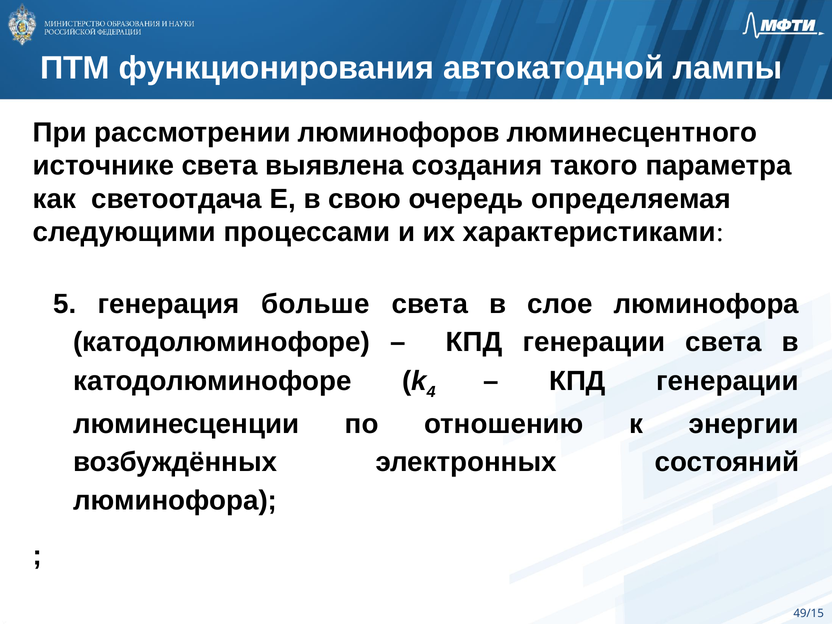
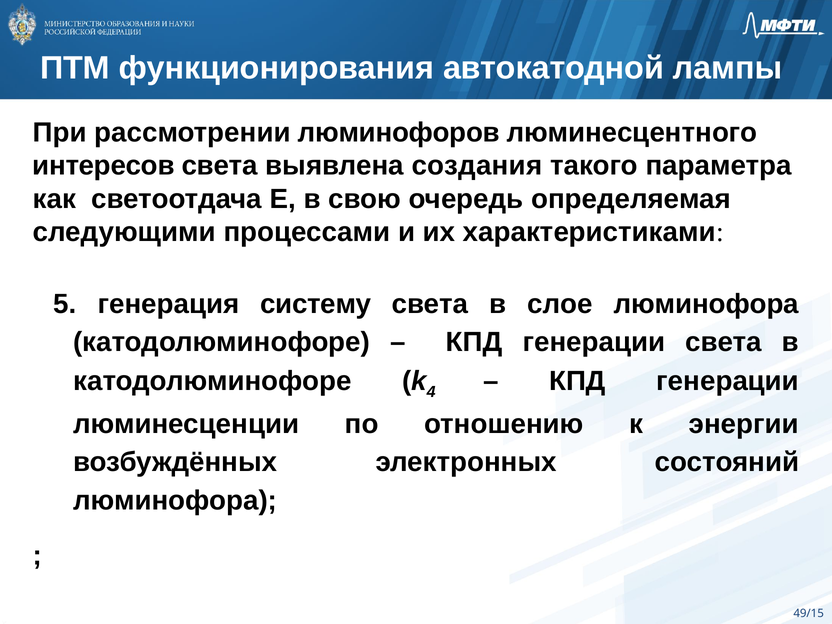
источнике: источнике -> интересов (103, 166)
больше: больше -> систему (316, 304)
